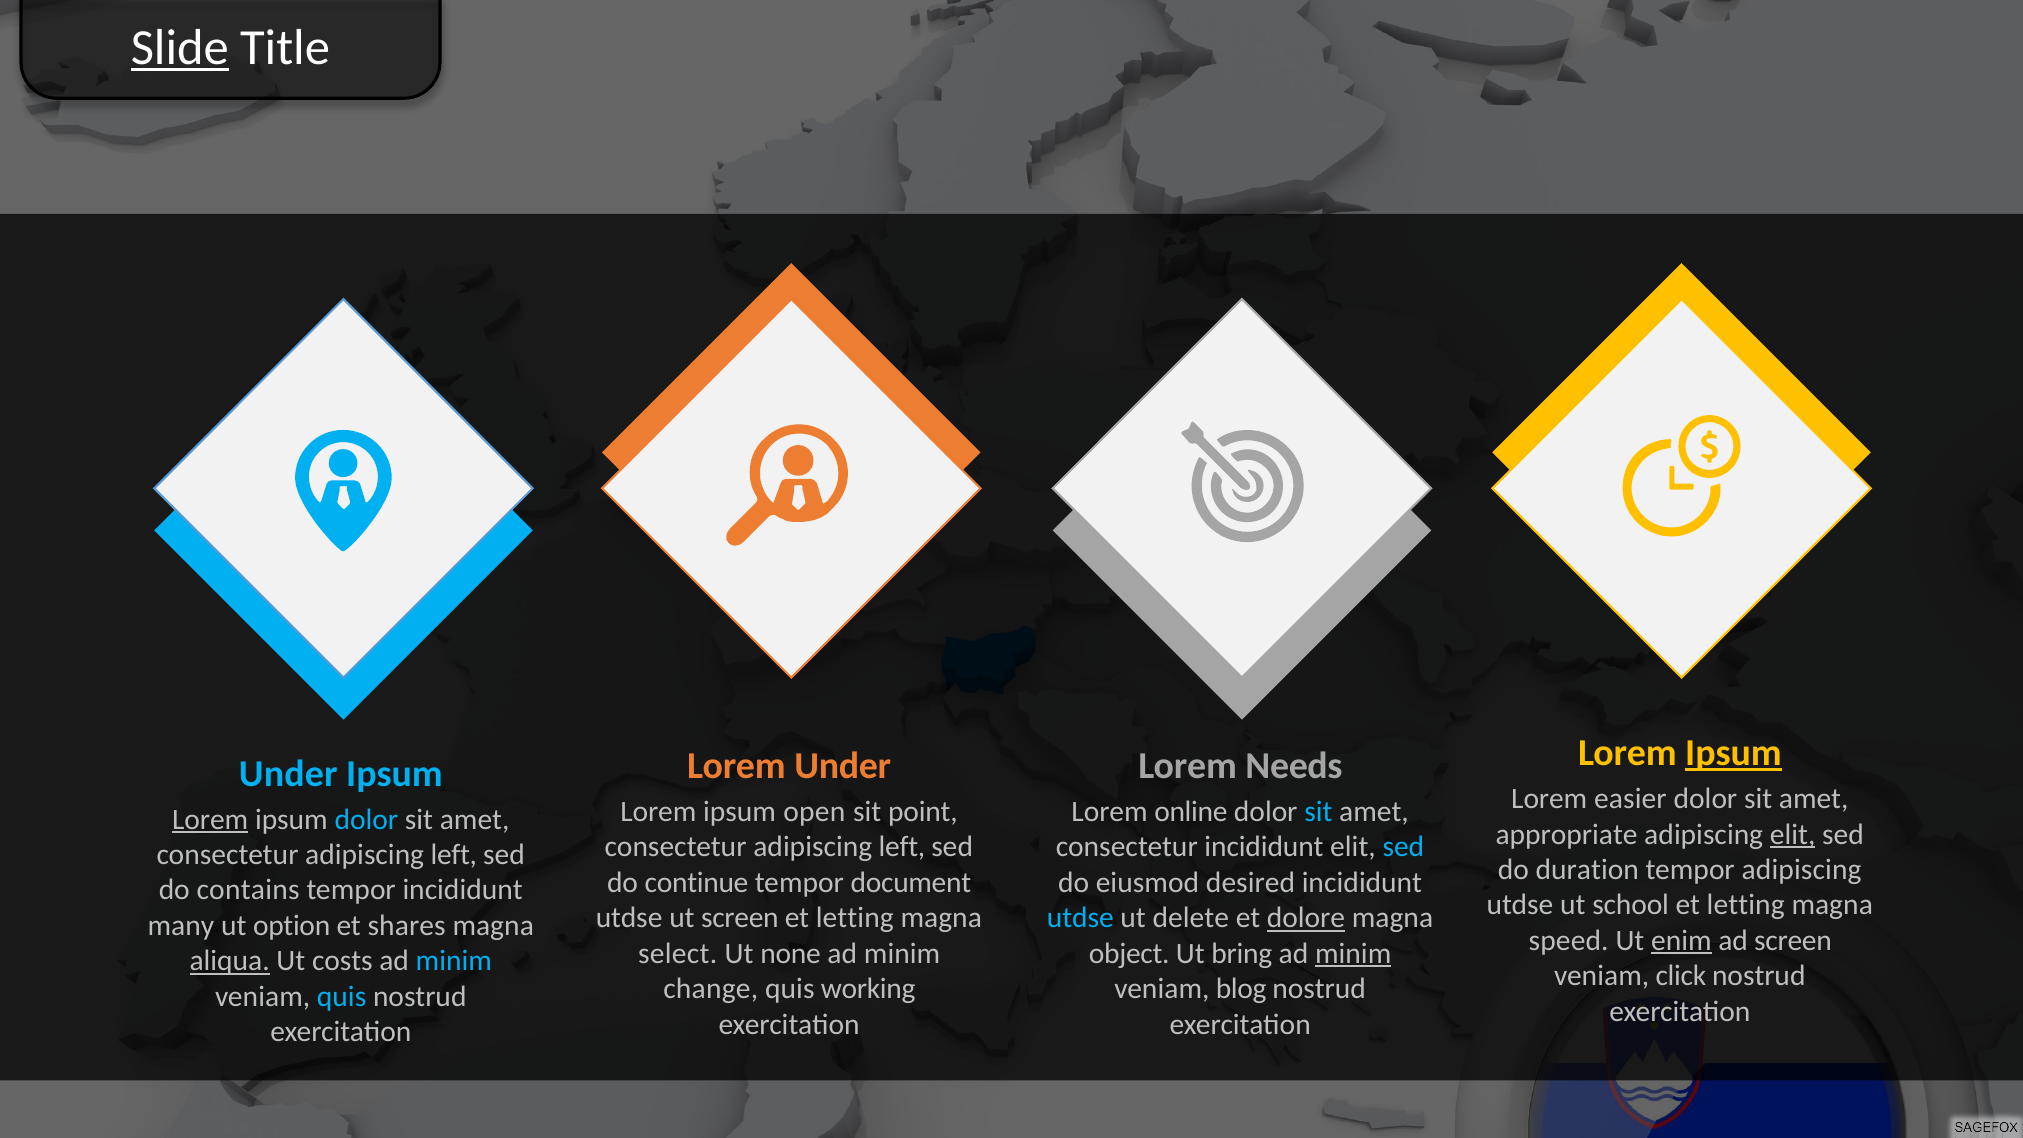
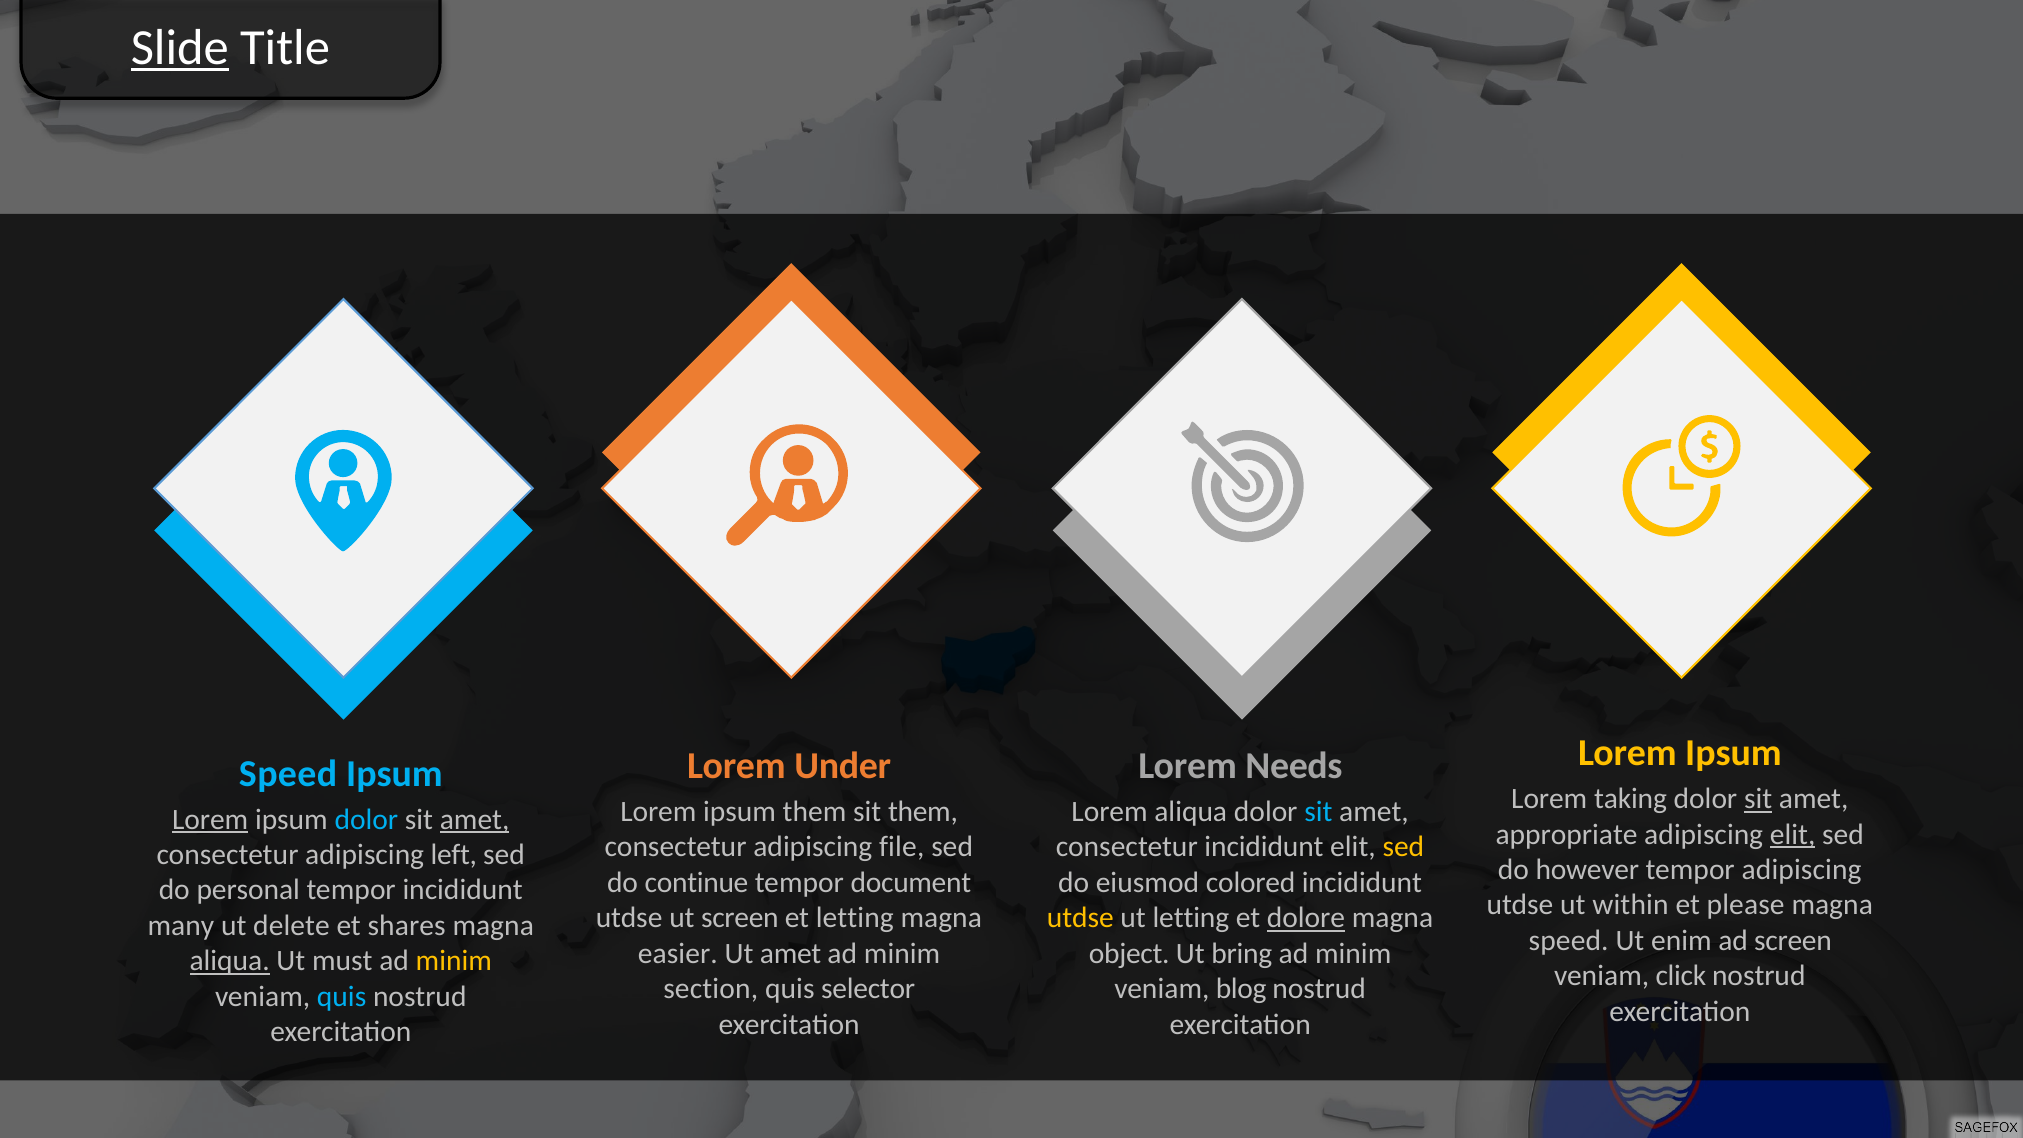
Ipsum underline: present -> none (1734, 753)
Under: Under -> Speed (288, 773)
easier: easier -> taking (1631, 799)
sit underline: none -> present (1758, 799)
ipsum open: open -> them (815, 812)
sit point: point -> them (923, 812)
Lorem online: online -> aliqua (1191, 812)
amet underline: none -> present (475, 819)
left: left -> file (902, 847)
sed colour: light blue -> yellow (1403, 847)
duration: duration -> however (1587, 870)
desired: desired -> colored (1251, 883)
contains: contains -> personal (248, 890)
school: school -> within (1630, 905)
letting: letting -> please (1746, 905)
utdse colour: light blue -> yellow (1080, 918)
ut delete: delete -> letting (1191, 918)
option: option -> delete (291, 926)
enim underline: present -> none (1681, 941)
select: select -> easier (678, 953)
Ut none: none -> amet (791, 953)
minim underline: present -> none (1353, 953)
costs: costs -> must (342, 961)
minim colour: light blue -> yellow (454, 961)
change: change -> section (711, 989)
working: working -> selector (868, 989)
